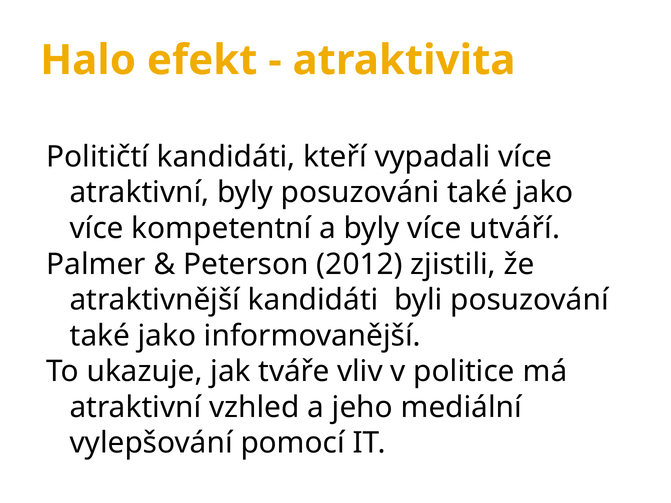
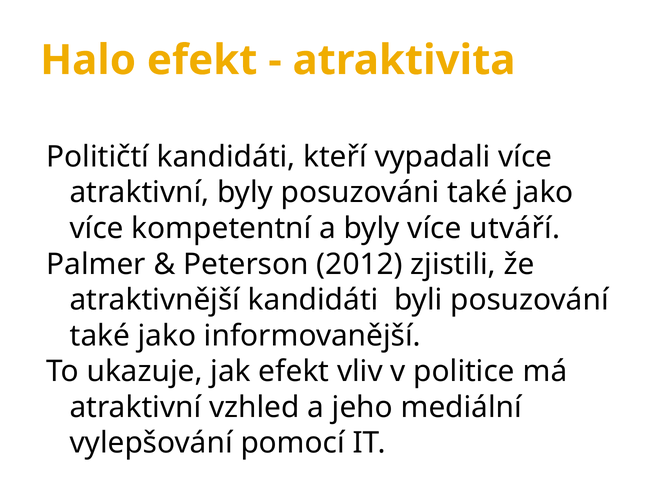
jak tváře: tváře -> efekt (294, 372)
